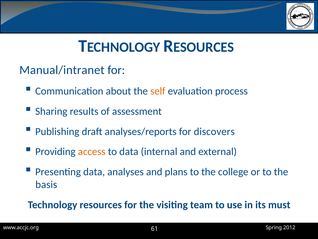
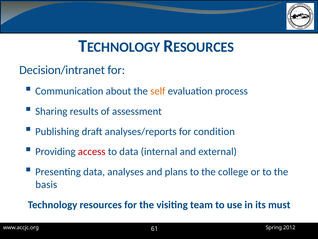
Manual/intranet: Manual/intranet -> Decision/intranet (62, 70)
discovers: discovers -> condition (214, 131)
access colour: orange -> red (92, 151)
